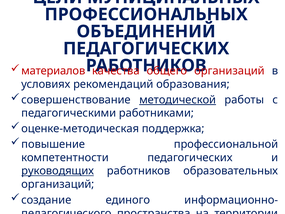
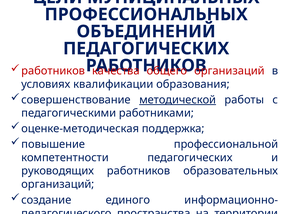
материалов: материалов -> работников (53, 71)
рекомендаций: рекомендаций -> квалификации (113, 84)
руководящих underline: present -> none (58, 171)
